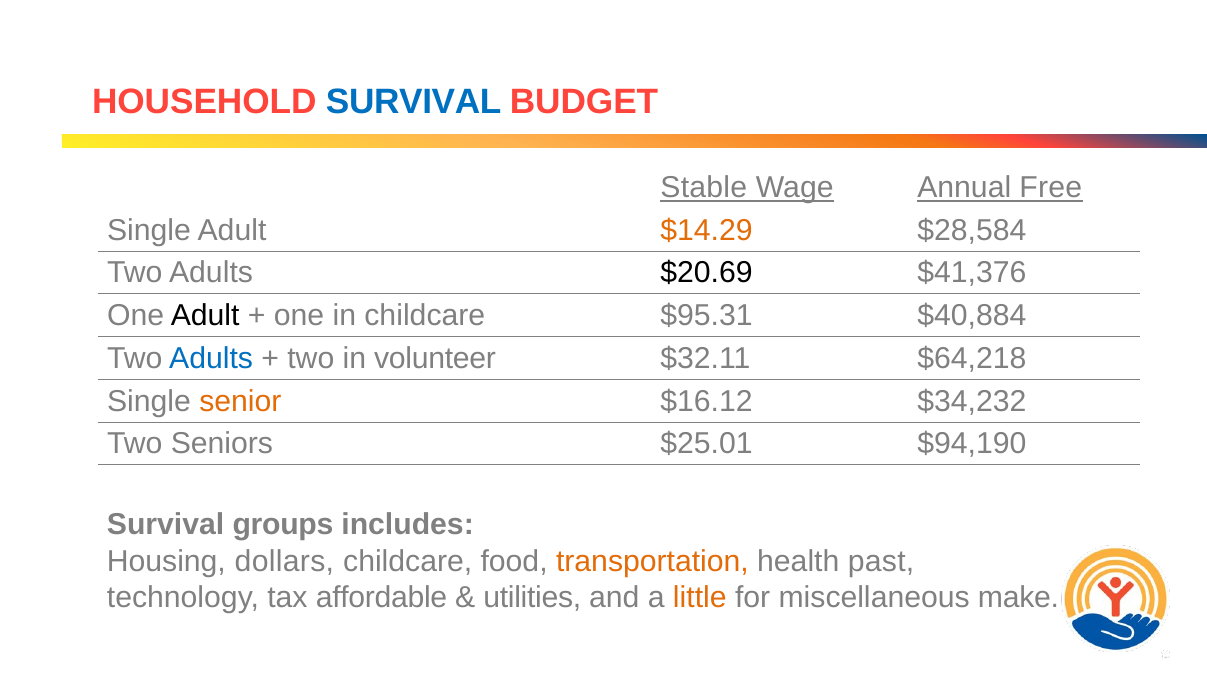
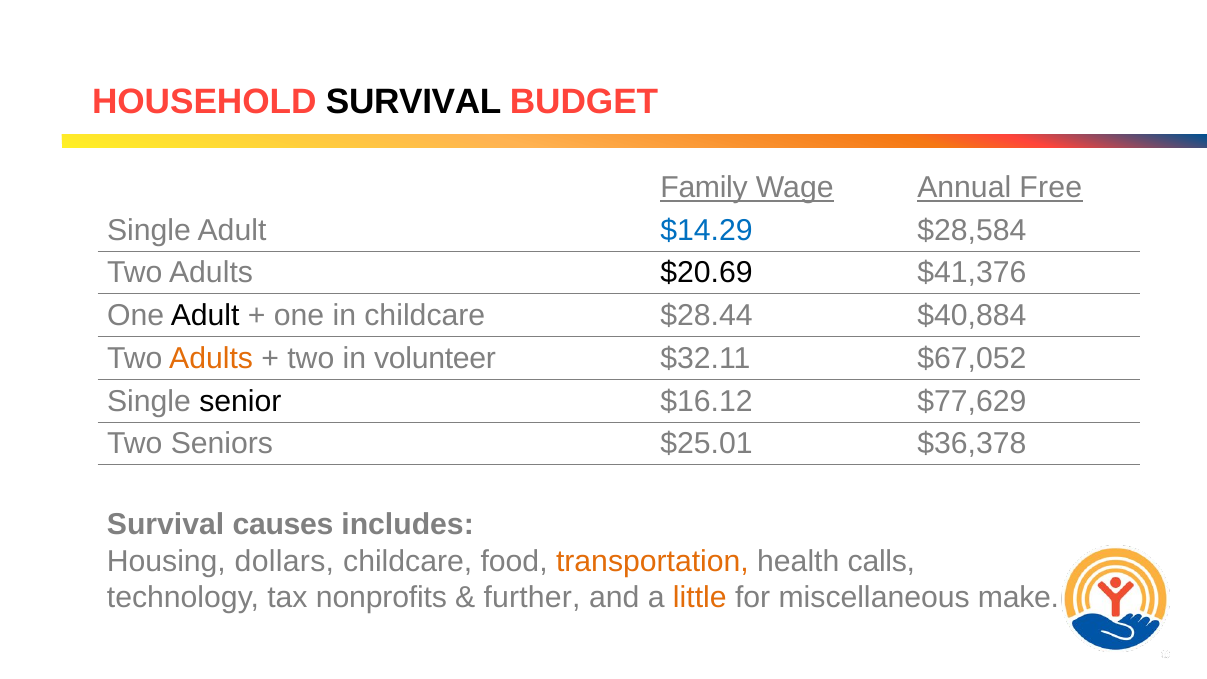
SURVIVAL colour: blue -> black (414, 102)
Stable: Stable -> Family (704, 188)
$14.29 colour: orange -> blue (707, 230)
$95.31: $95.31 -> $28.44 (707, 316)
Adults colour: blue -> orange (211, 358)
$64,218: $64,218 -> $67,052 (972, 358)
senior colour: orange -> black (240, 401)
$34,232: $34,232 -> $77,629 (972, 401)
$94,190: $94,190 -> $36,378 (972, 444)
groups: groups -> causes (283, 525)
past: past -> calls (881, 561)
affordable: affordable -> nonprofits (381, 597)
utilities: utilities -> further (532, 597)
